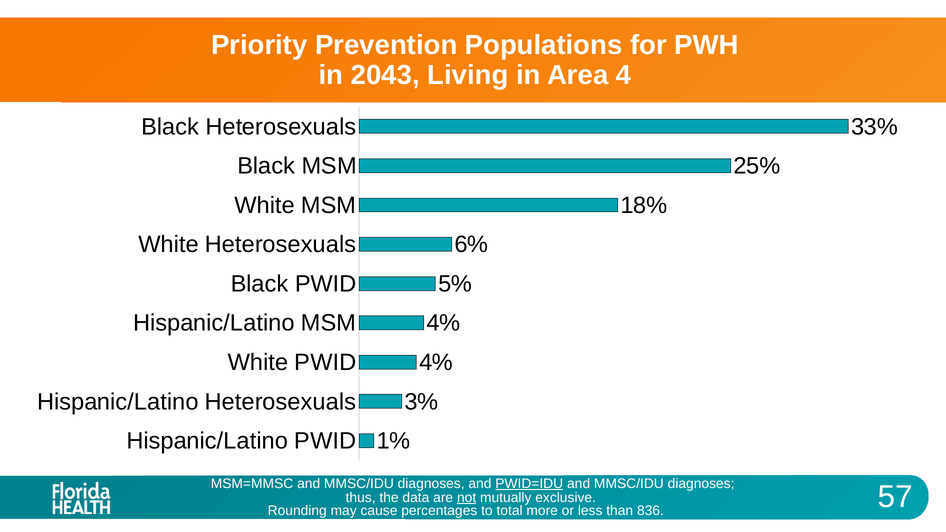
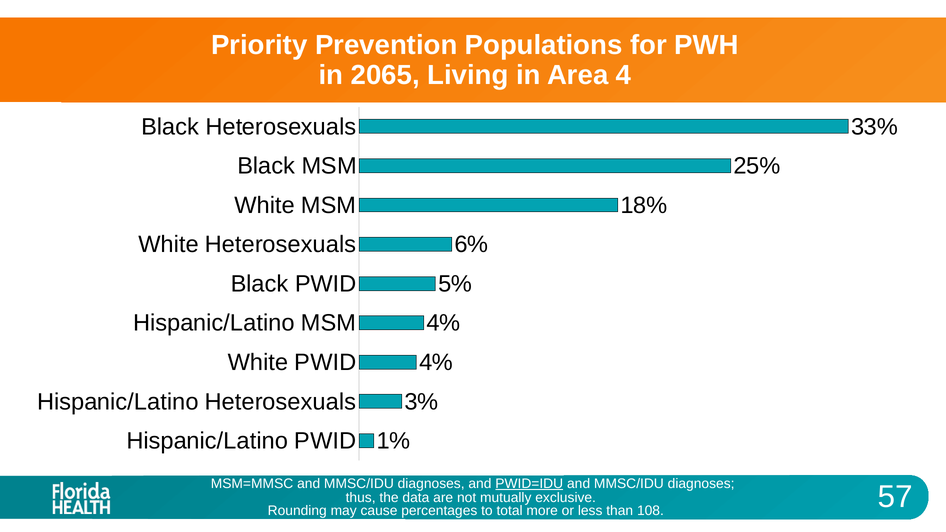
2043: 2043 -> 2065 (385, 75)
not underline: present -> none (467, 498)
836: 836 -> 108 (650, 511)
